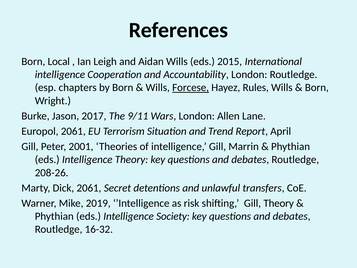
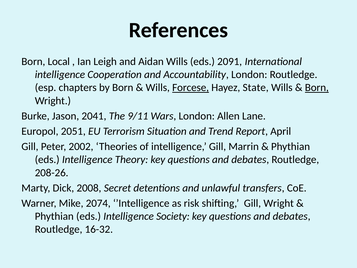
2015: 2015 -> 2091 (230, 61)
Rules: Rules -> State (256, 88)
Born underline: none -> present (317, 88)
2017: 2017 -> 2041 (94, 116)
Europol 2061: 2061 -> 2051 (73, 131)
2001: 2001 -> 2002 (81, 146)
Dick 2061: 2061 -> 2008 (89, 188)
2019: 2019 -> 2074 (98, 203)
Gill Theory: Theory -> Wright (279, 203)
